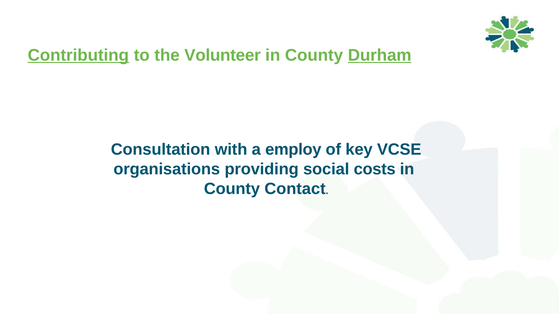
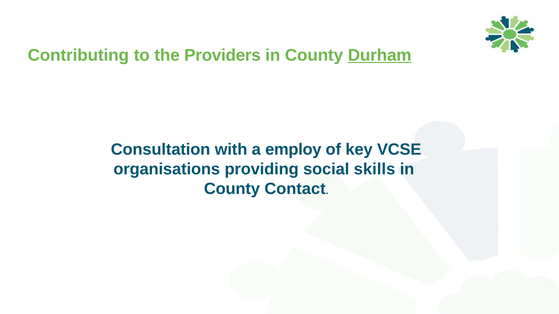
Contributing underline: present -> none (78, 55)
Volunteer: Volunteer -> Providers (223, 55)
costs: costs -> skills (375, 169)
